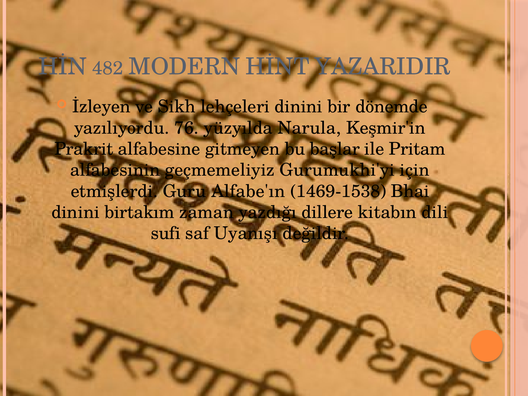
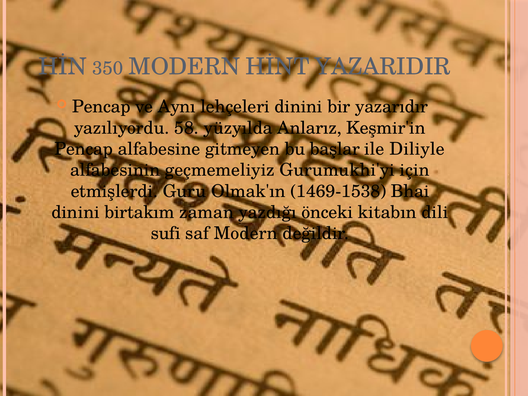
482: 482 -> 350 (108, 68)
İzleyen: İzleyen -> Pencap (101, 107)
Sikh: Sikh -> Aynı (177, 107)
dönemde: dönemde -> yazarıdır (392, 107)
76: 76 -> 58 (186, 128)
Narula: Narula -> Anlarız (309, 128)
Prakrit: Prakrit -> Pencap (84, 149)
Pritam: Pritam -> Diliyle (417, 149)
Alfabe'ın: Alfabe'ın -> Olmak'ın (248, 191)
dillere: dillere -> önceki (327, 212)
saf Uyanışı: Uyanışı -> Modern (246, 234)
